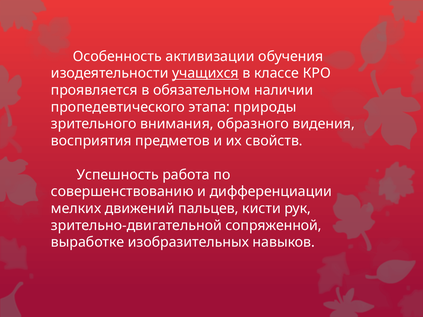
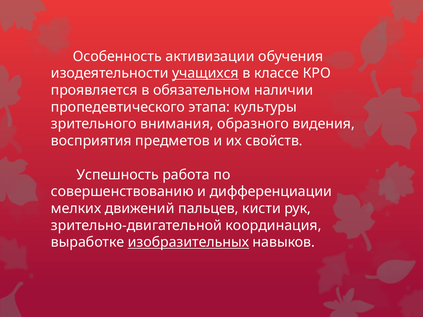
природы: природы -> культуры (265, 107)
сопряженной: сопряженной -> координация (274, 226)
изобразительных underline: none -> present (188, 243)
